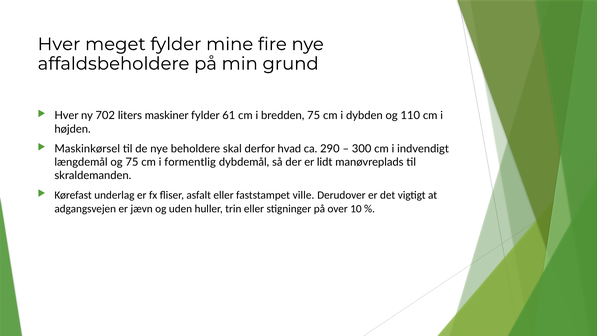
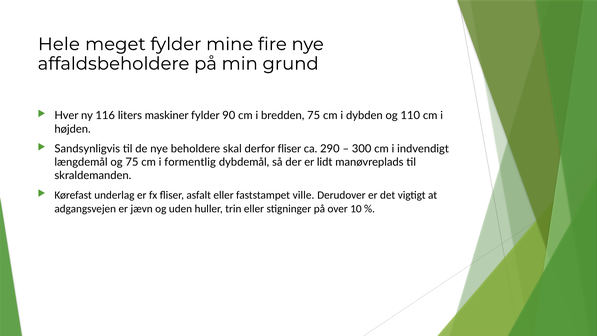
Hver: Hver -> Hele (59, 44)
702: 702 -> 116 (105, 116)
61: 61 -> 90 (229, 116)
Maskinkørsel: Maskinkørsel -> Sandsynligvis (87, 149)
derfor hvad: hvad -> fliser (289, 149)
